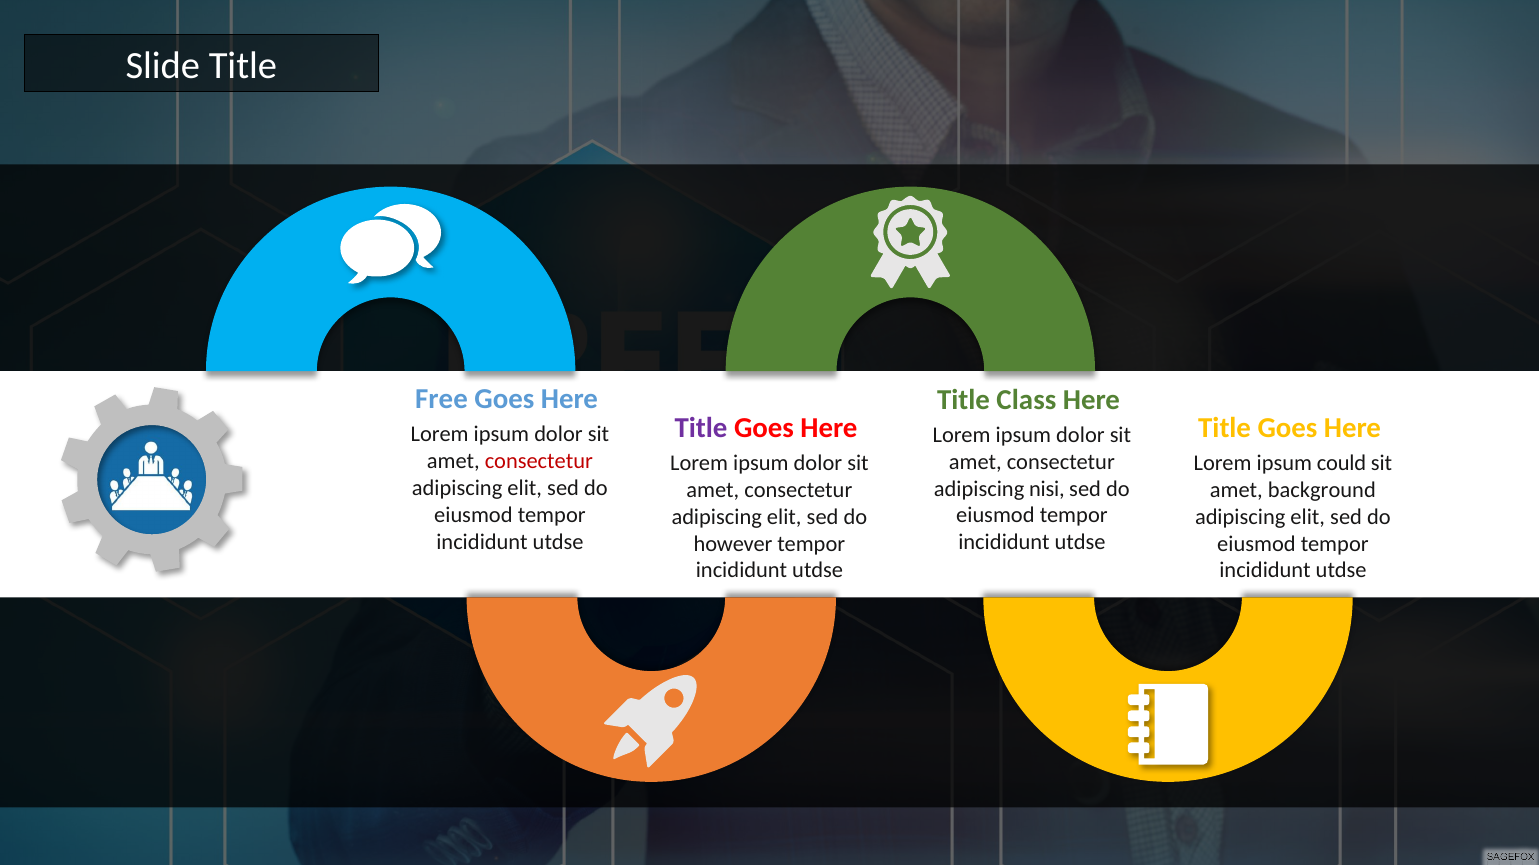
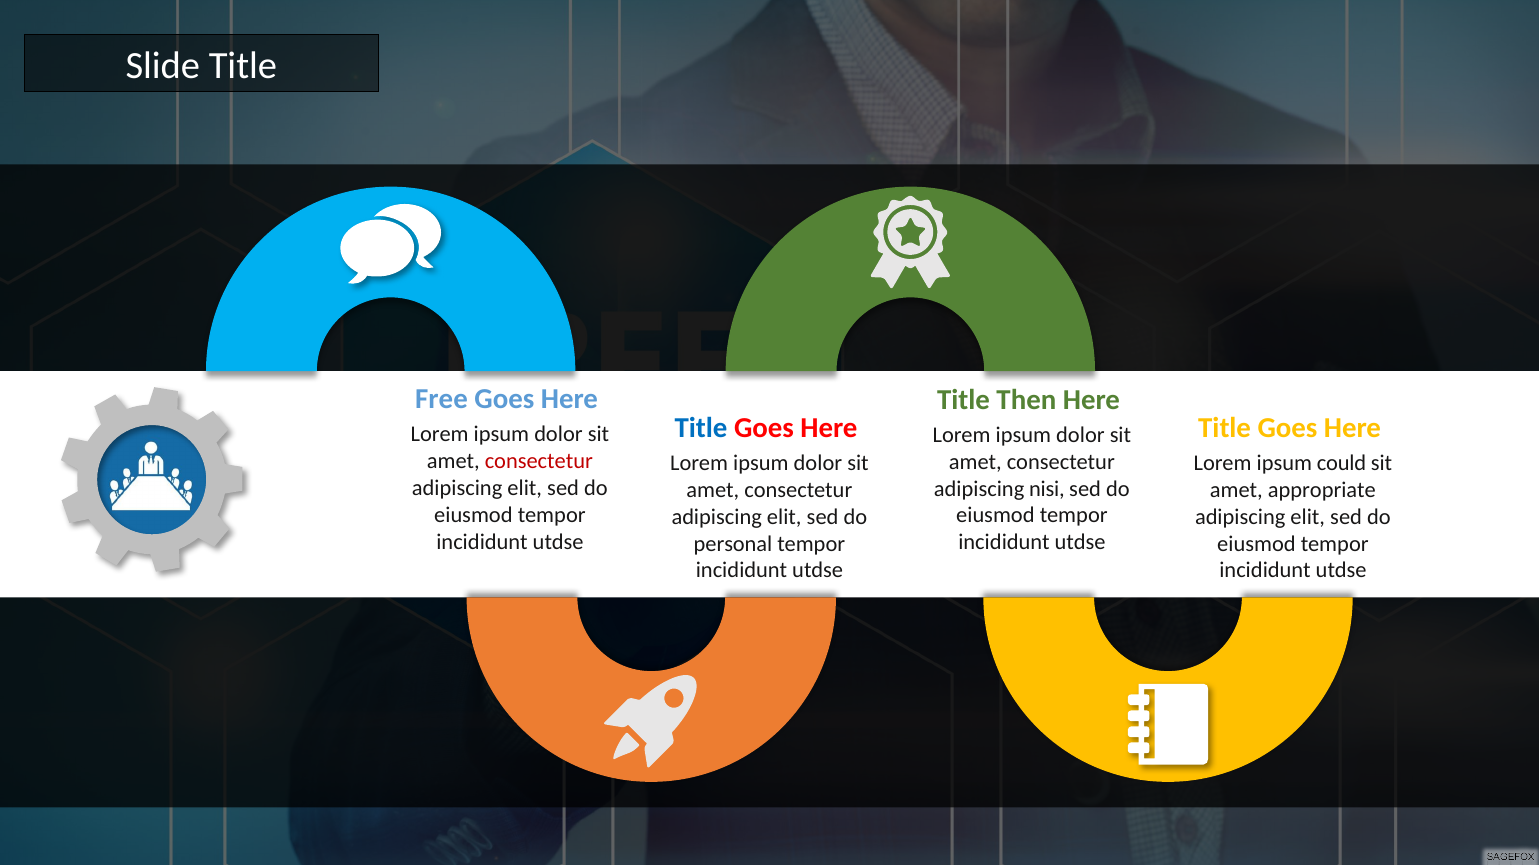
Class: Class -> Then (1026, 400)
Title colour: purple -> blue (701, 428)
background: background -> appropriate (1322, 490)
however: however -> personal (733, 544)
